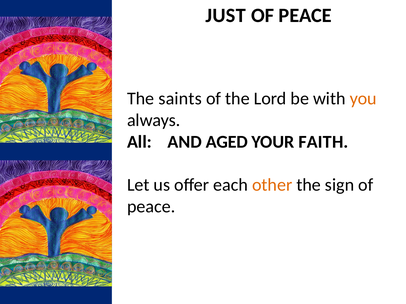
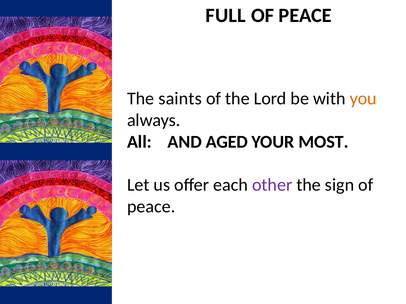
JUST: JUST -> FULL (226, 16)
FAITH: FAITH -> MOST (324, 142)
other colour: orange -> purple (272, 185)
